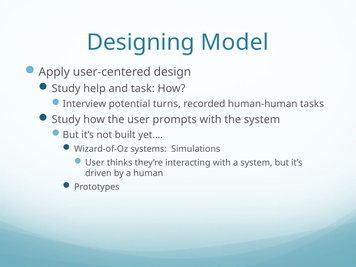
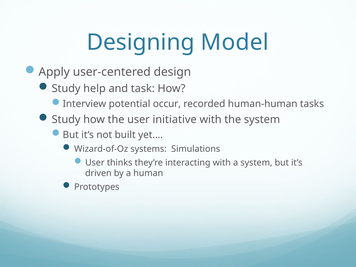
turns: turns -> occur (167, 104)
prompts: prompts -> initiative (175, 119)
